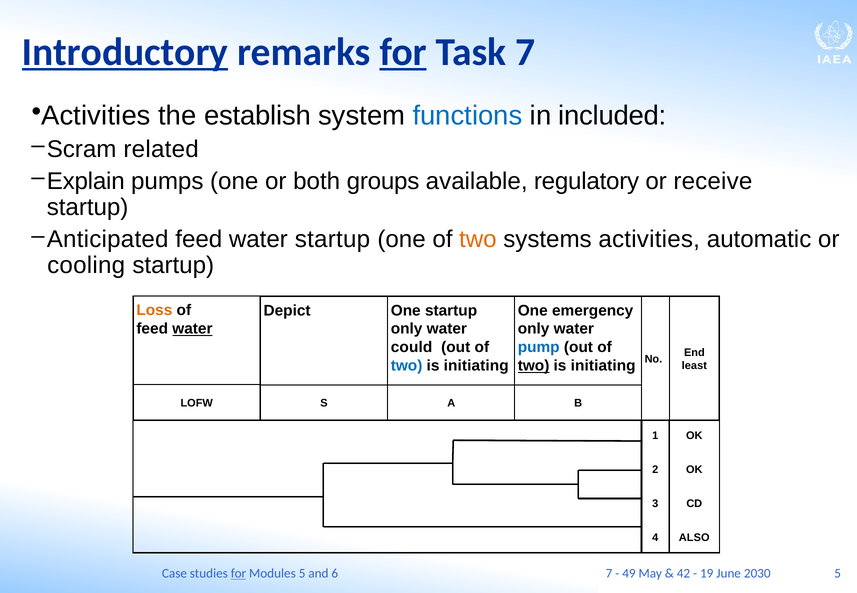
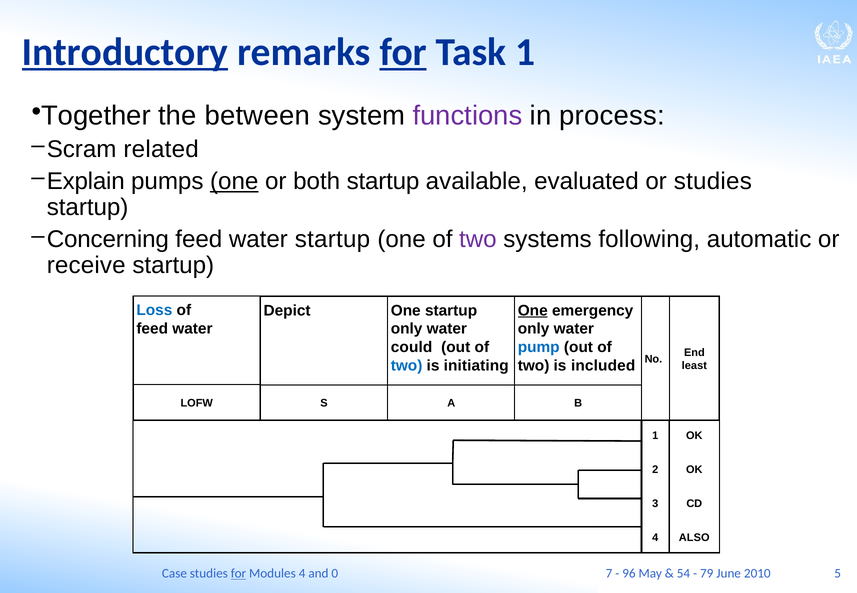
Task 7: 7 -> 1 (525, 52)
Activities: Activities -> Together (96, 116)
establish: establish -> between (257, 116)
functions colour: blue -> purple (468, 116)
included: included -> process (612, 116)
one underline: none -> present (234, 181)
both groups: groups -> startup (383, 181)
regulatory: regulatory -> evaluated (586, 181)
or receive: receive -> studies (713, 181)
Anticipated: Anticipated -> Concerning (108, 239)
two colour: orange -> purple (478, 239)
systems activities: activities -> following (649, 239)
cooling: cooling -> receive (86, 266)
Loss colour: orange -> blue (154, 310)
One underline: none -> present (533, 311)
water underline: present -> none (192, 329)
two underline: present -> none (534, 366)
initiating: initiating -> included (603, 366)
Modules 5: 5 -> 4 (302, 574)
6: 6 -> 0 (335, 574)
49: 49 -> 96 (629, 574)
42: 42 -> 54 (683, 574)
19: 19 -> 79 (707, 574)
2030: 2030 -> 2010 (757, 574)
